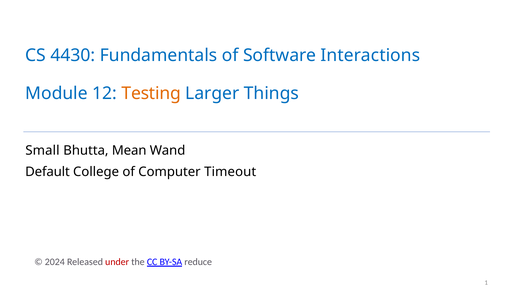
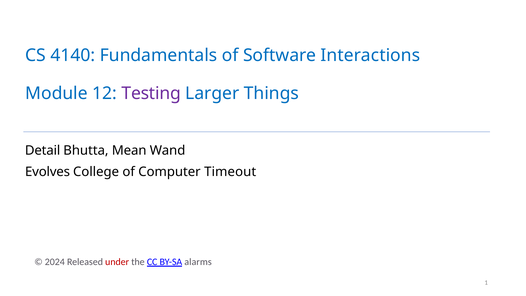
4430: 4430 -> 4140 (73, 55)
Testing colour: orange -> purple (151, 93)
Small: Small -> Detail (43, 150)
Default: Default -> Evolves (47, 172)
reduce: reduce -> alarms (198, 262)
